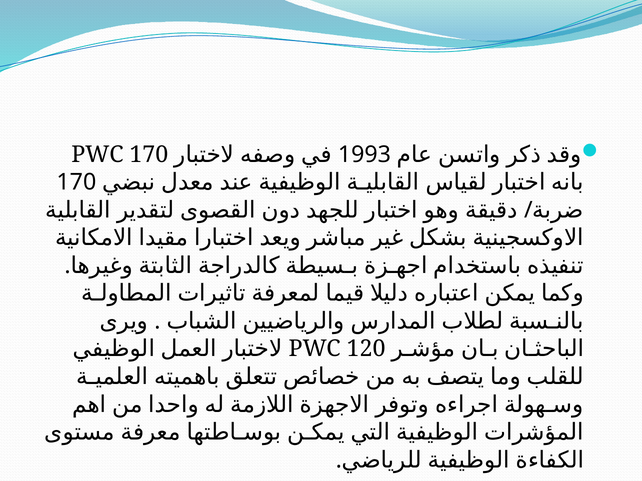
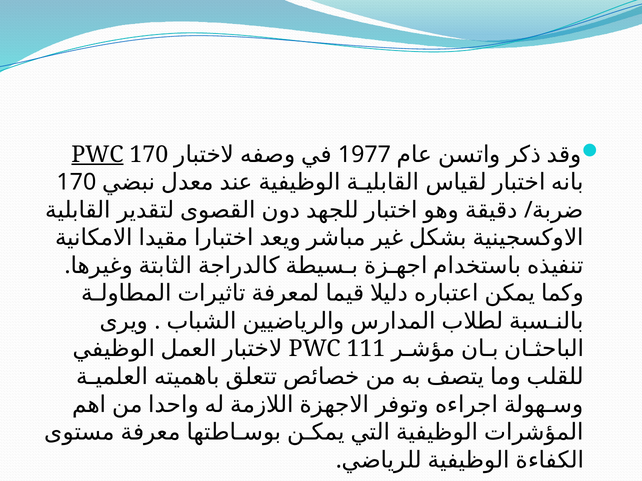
PWC underline: none -> present (97, 155)
1993: 1993 -> 1977 (364, 155)
120: 120 -> 111 (366, 349)
